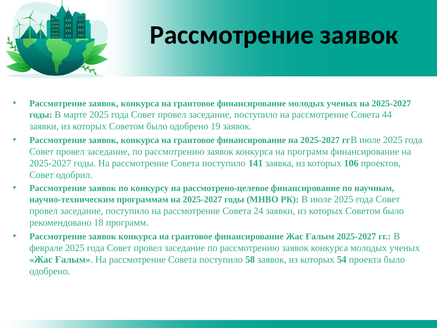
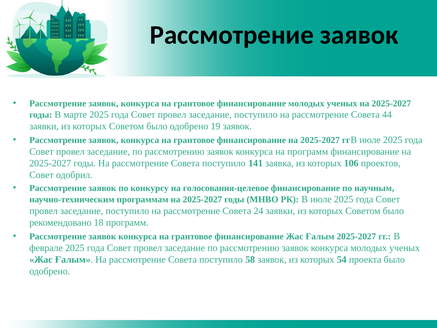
рассмотрено-целевое: рассмотрено-целевое -> голосования-целевое (226, 188)
